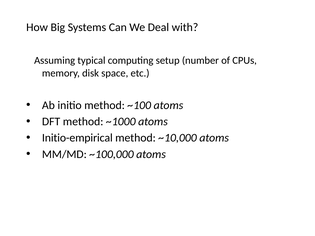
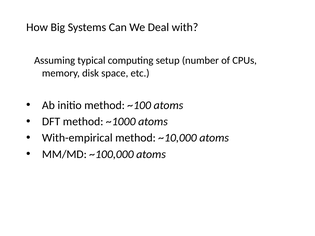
Initio-empirical: Initio-empirical -> With-empirical (77, 138)
